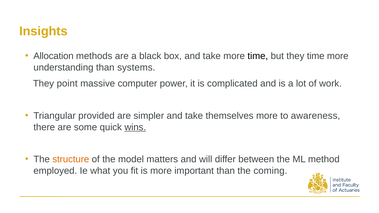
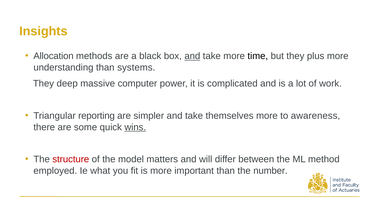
and underline: none -> present (192, 56)
they time: time -> plus (316, 56)
point: point -> deep (67, 84)
provided: provided -> reporting (97, 116)
structure colour: orange -> red (71, 159)
coming: coming -> number (270, 171)
